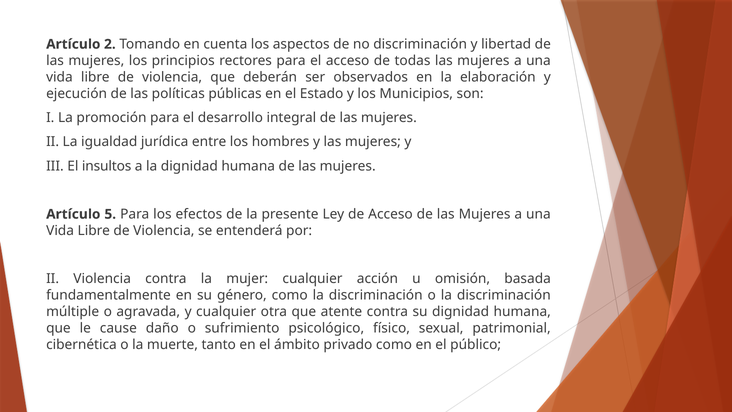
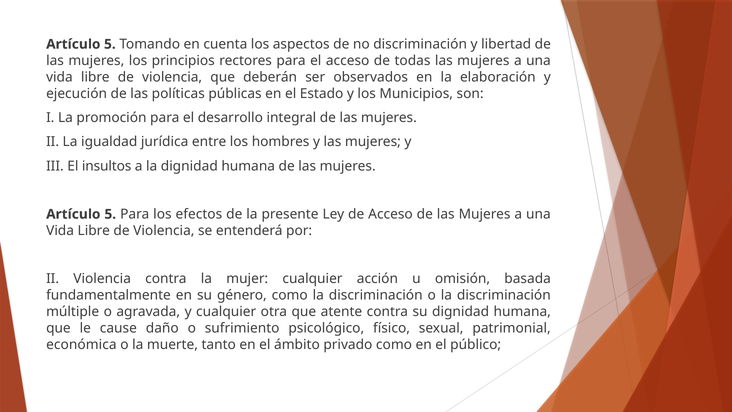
2: 2 -> 5 (110, 44)
cibernética: cibernética -> económica (81, 345)
